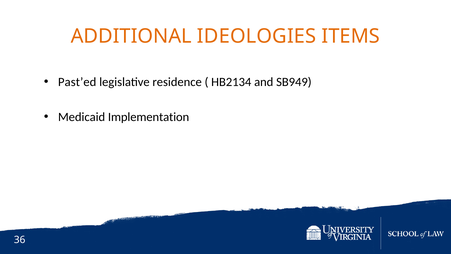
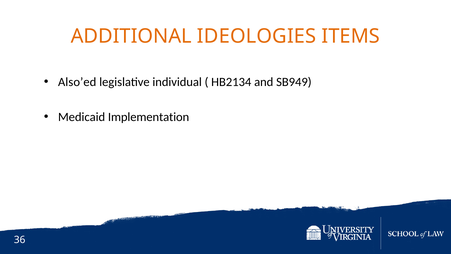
Past’ed: Past’ed -> Also’ed (77, 82)
residence: residence -> individual (177, 82)
